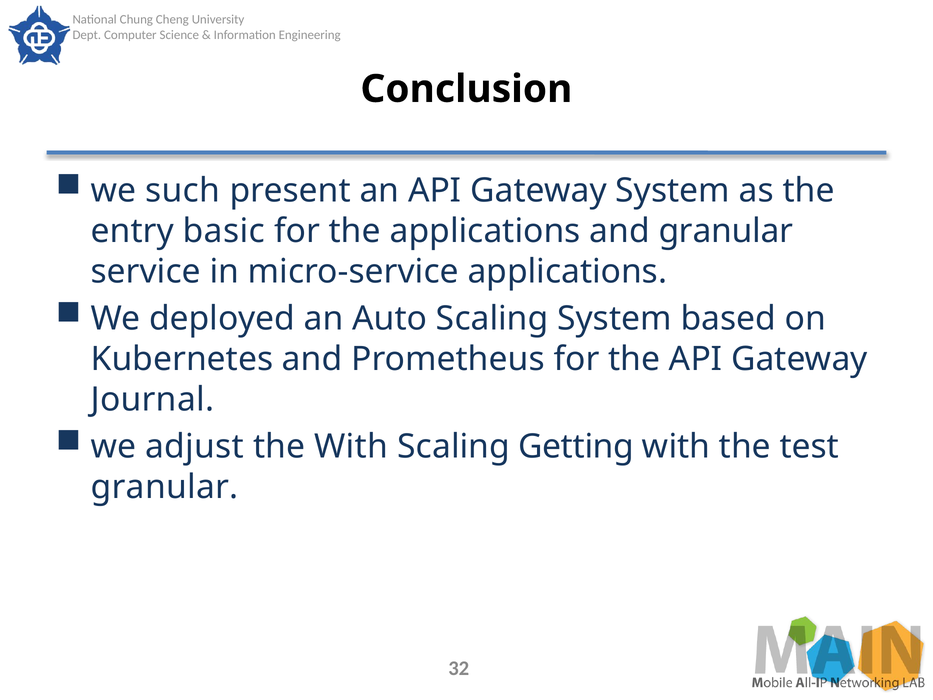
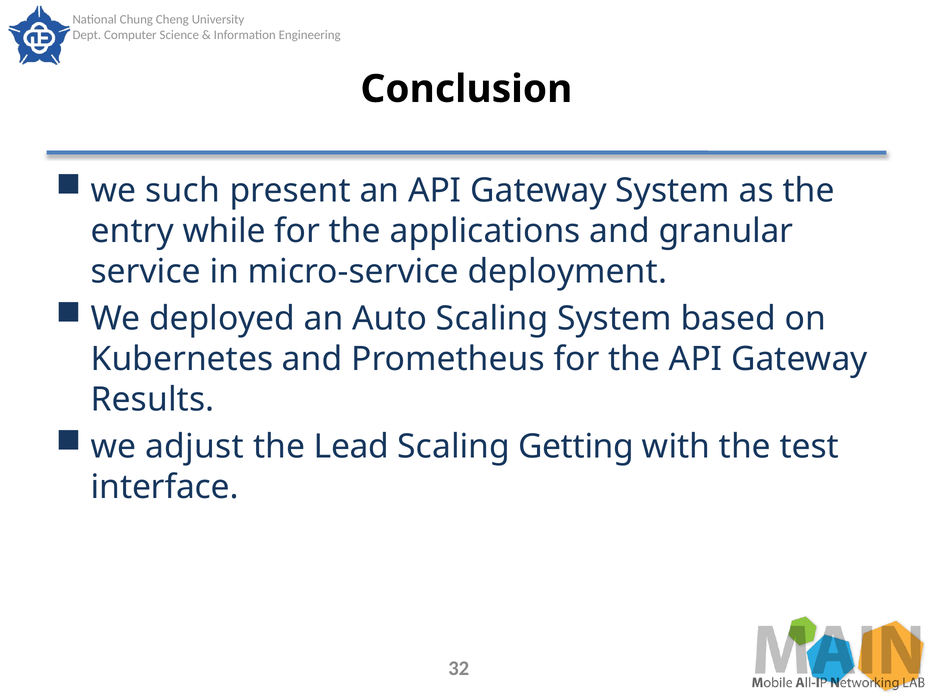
basic: basic -> while (224, 231)
micro-service applications: applications -> deployment (567, 271)
Journal: Journal -> Results (153, 399)
the With: With -> Lead (351, 446)
granular: granular -> interface (165, 487)
